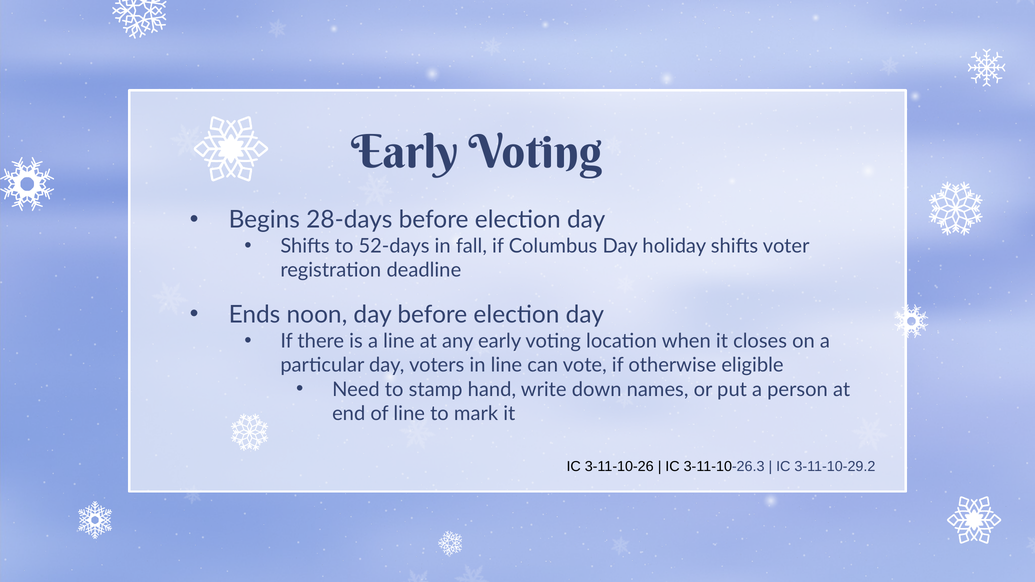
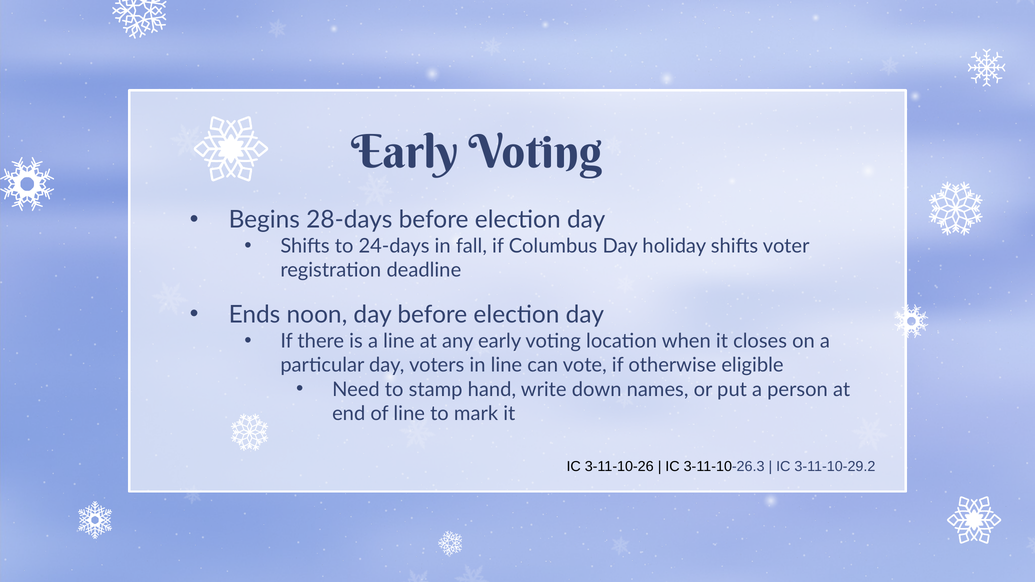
52-days: 52-days -> 24-days (394, 246)
